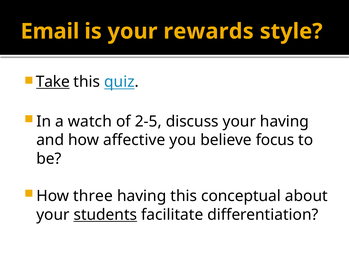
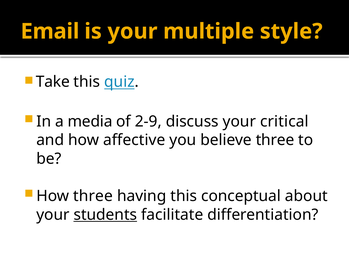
rewards: rewards -> multiple (209, 31)
Take underline: present -> none (53, 82)
watch: watch -> media (90, 121)
2-5: 2-5 -> 2-9 (148, 121)
your having: having -> critical (284, 121)
believe focus: focus -> three (275, 140)
